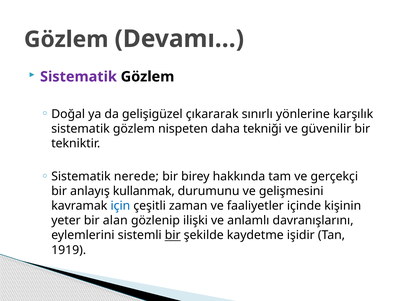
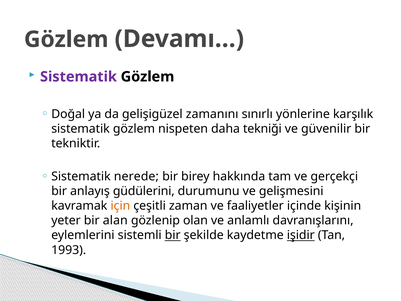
çıkararak: çıkararak -> zamanını (212, 114)
kullanmak: kullanmak -> güdülerini (144, 191)
için colour: blue -> orange (120, 206)
ilişki: ilişki -> olan (195, 220)
işidir underline: none -> present (301, 235)
1919: 1919 -> 1993 (69, 250)
